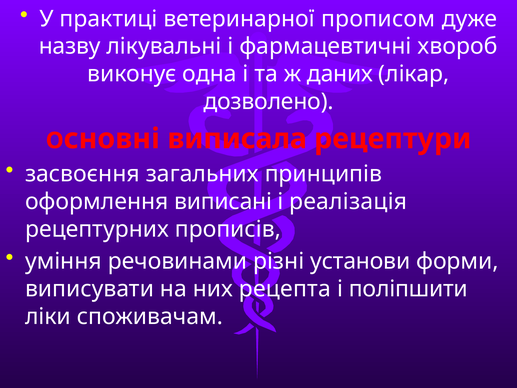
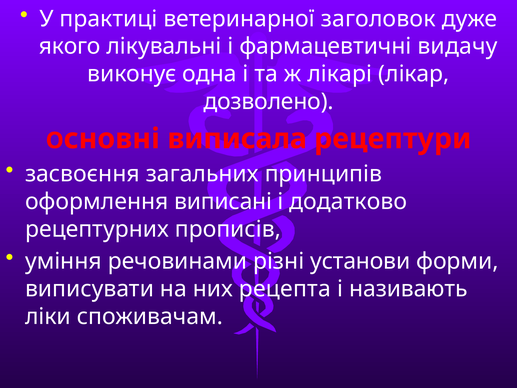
прописом: прописом -> заголовок (378, 19)
назву: назву -> якого (70, 46)
хвороб: хвороб -> видачу (458, 46)
даних: даних -> лікарі (340, 74)
реалізація: реалізація -> додатково (348, 201)
поліпшити: поліпшити -> називають (408, 289)
